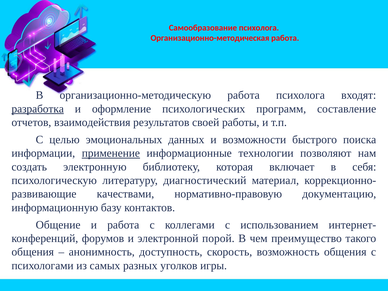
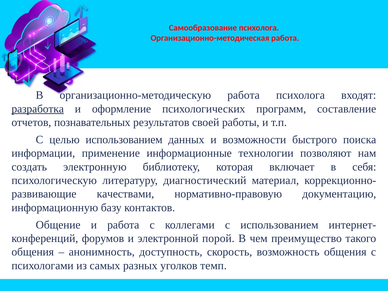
взаимодействия: взаимодействия -> познавательных (92, 122)
целью эмоциональных: эмоциональных -> использованием (124, 140)
применение underline: present -> none (111, 153)
игры: игры -> темп (213, 266)
